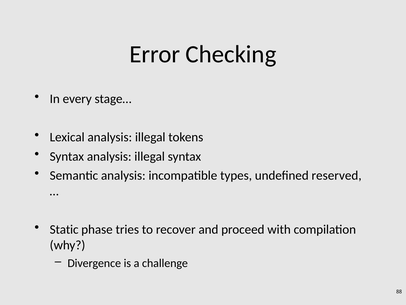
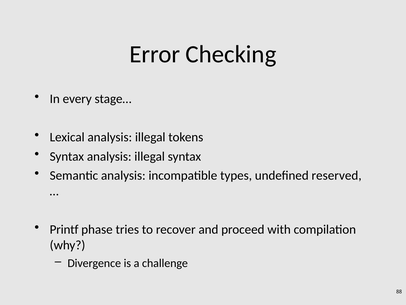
Static: Static -> Printf (64, 229)
